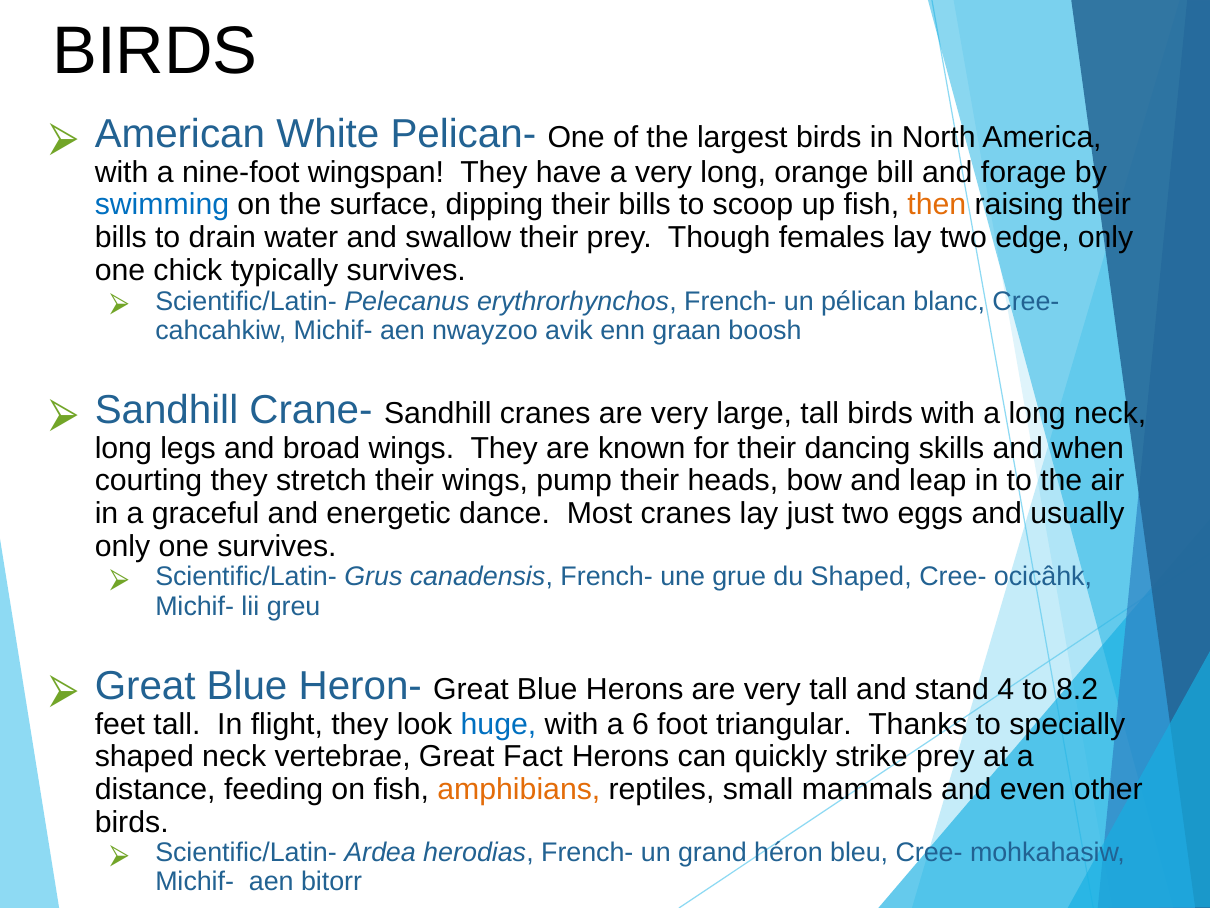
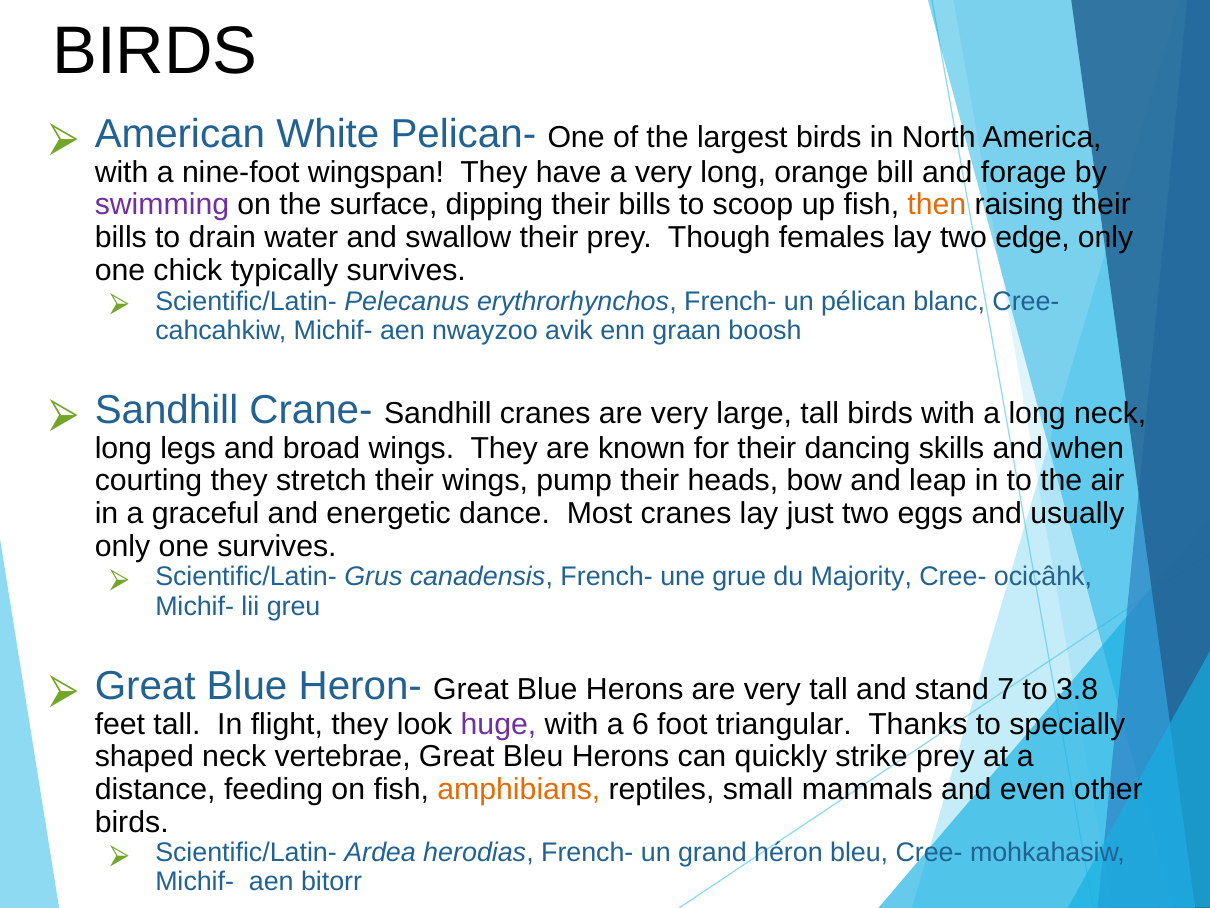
swimming colour: blue -> purple (162, 205)
du Shaped: Shaped -> Majority (861, 577)
4: 4 -> 7 (1006, 689)
8.2: 8.2 -> 3.8 (1077, 689)
huge colour: blue -> purple (498, 724)
Great Fact: Fact -> Bleu (533, 756)
